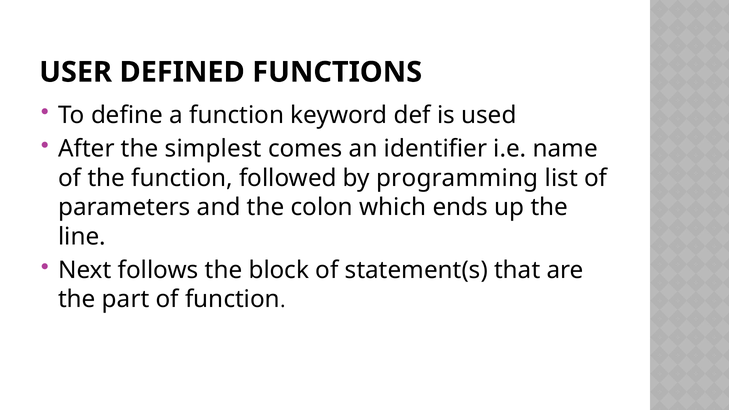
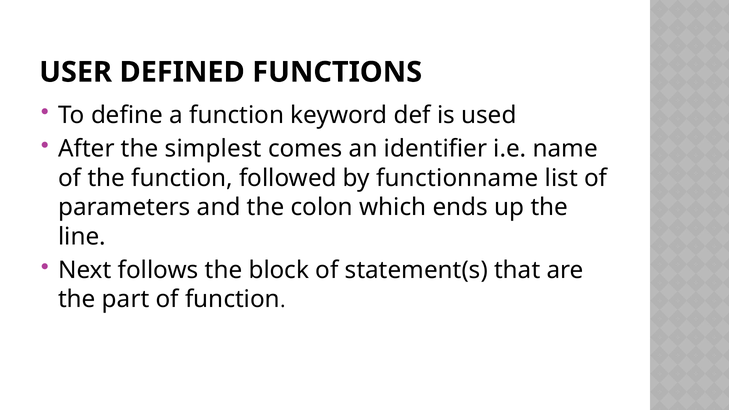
programming: programming -> functionname (457, 178)
